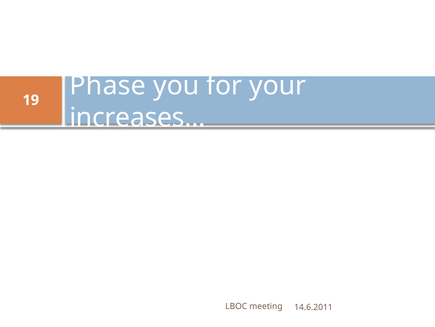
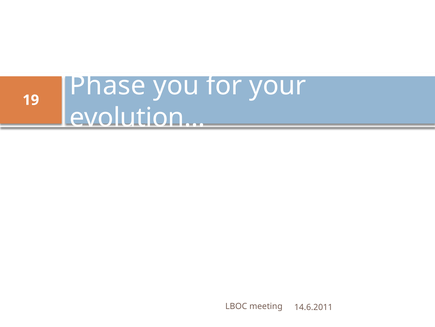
increases…: increases… -> evolution… (137, 117)
